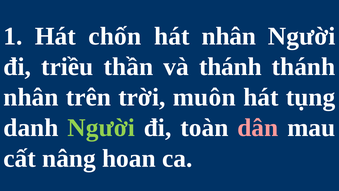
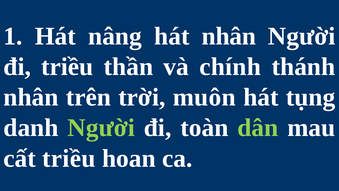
chốn: chốn -> nâng (115, 36)
và thánh: thánh -> chính (230, 67)
dân colour: pink -> light green (258, 128)
cất nâng: nâng -> triều (69, 158)
